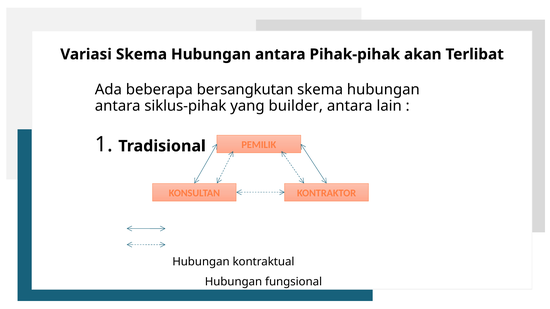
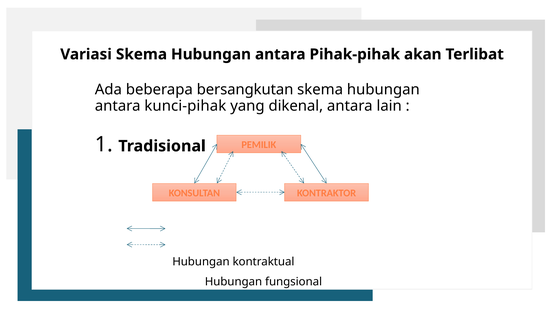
siklus-pihak: siklus-pihak -> kunci-pihak (185, 106)
builder: builder -> dikenal (296, 106)
